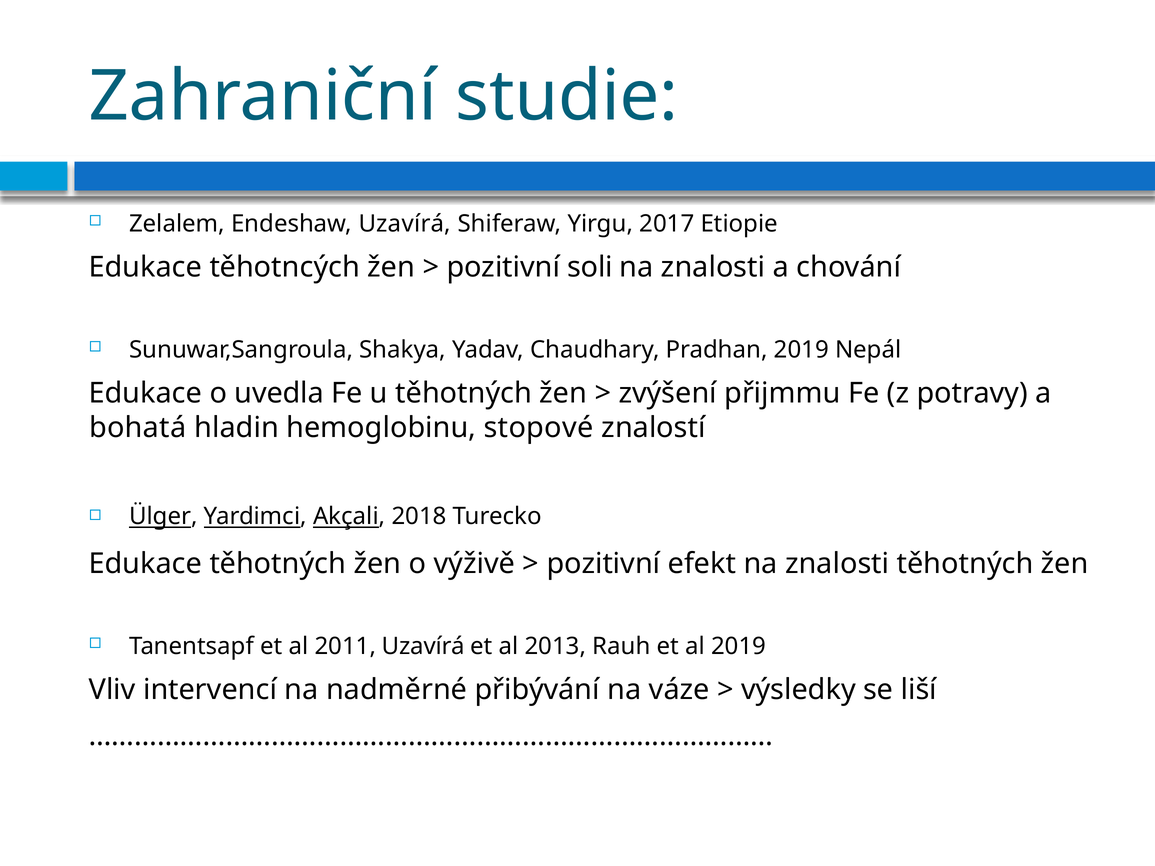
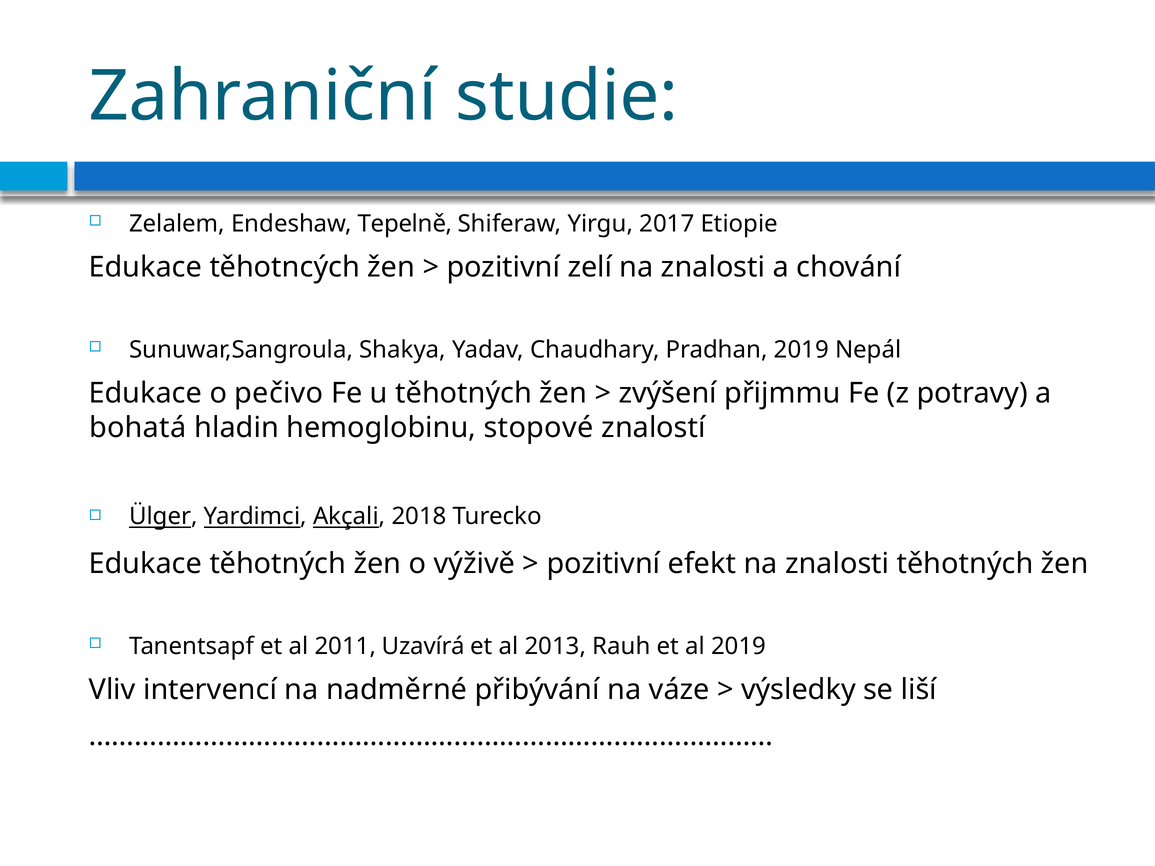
Endeshaw Uzavírá: Uzavírá -> Tepelně (405, 224)
soli: soli -> zelí (590, 267)
uvedla: uvedla -> pečivo (279, 393)
